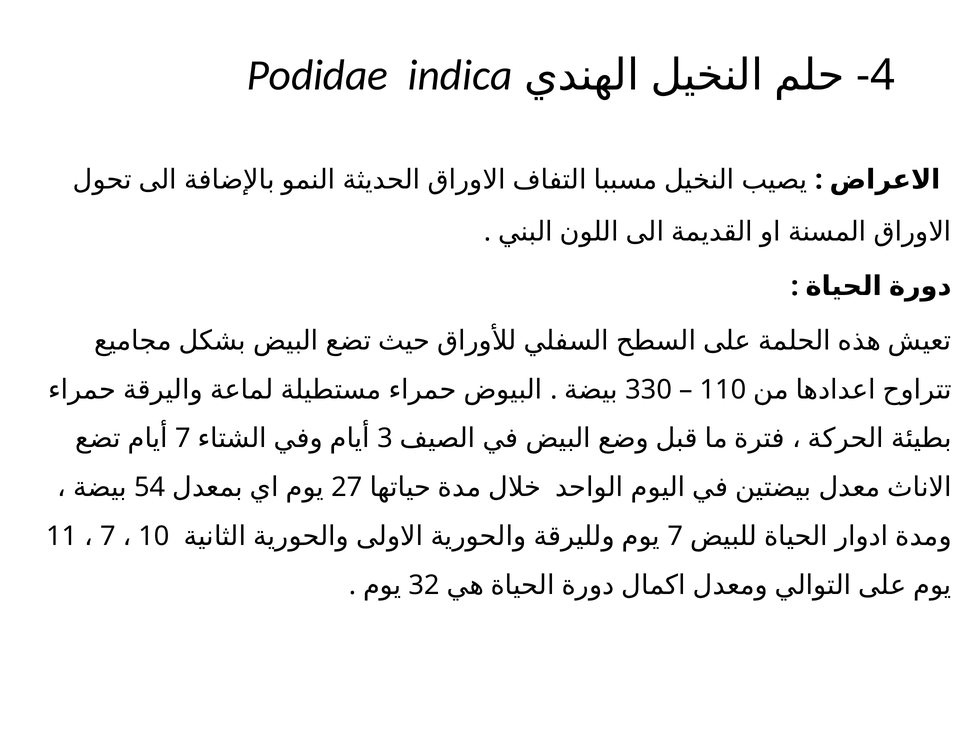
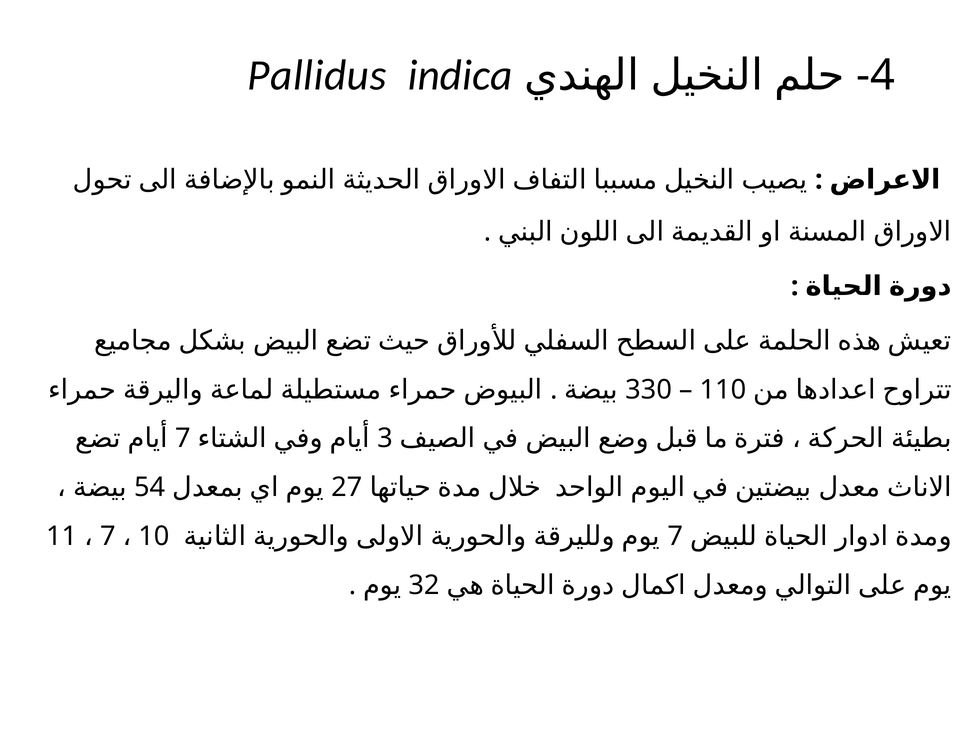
Podidae: Podidae -> Pallidus (317, 75)
